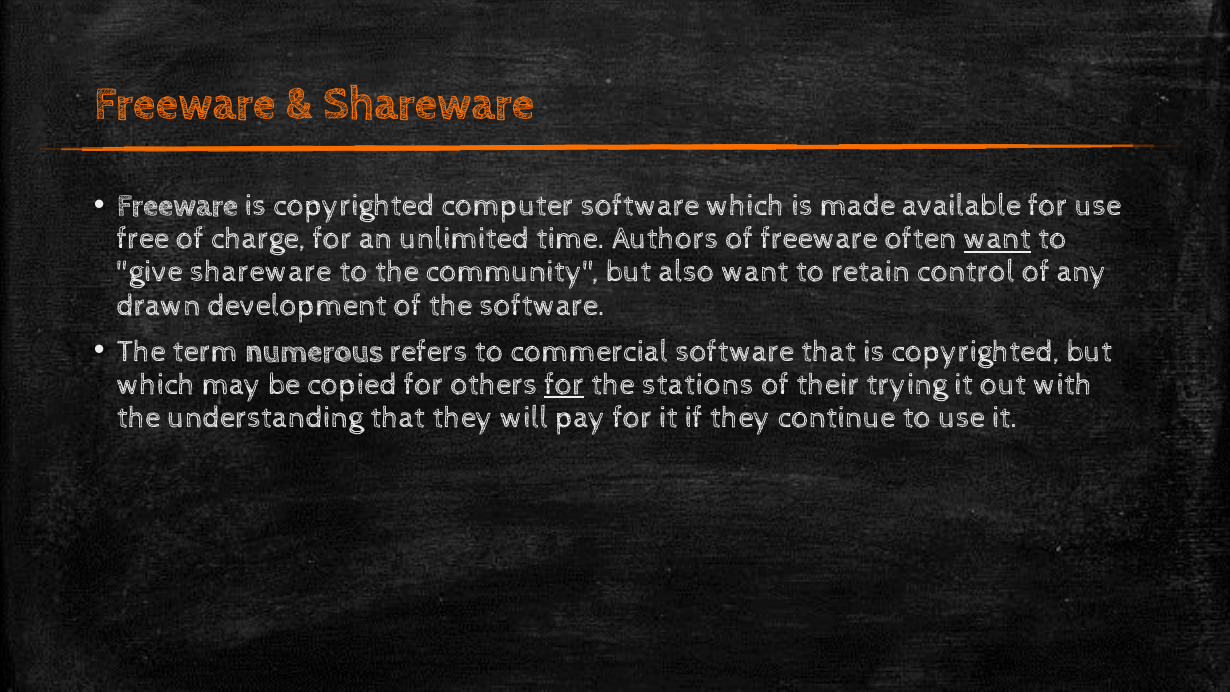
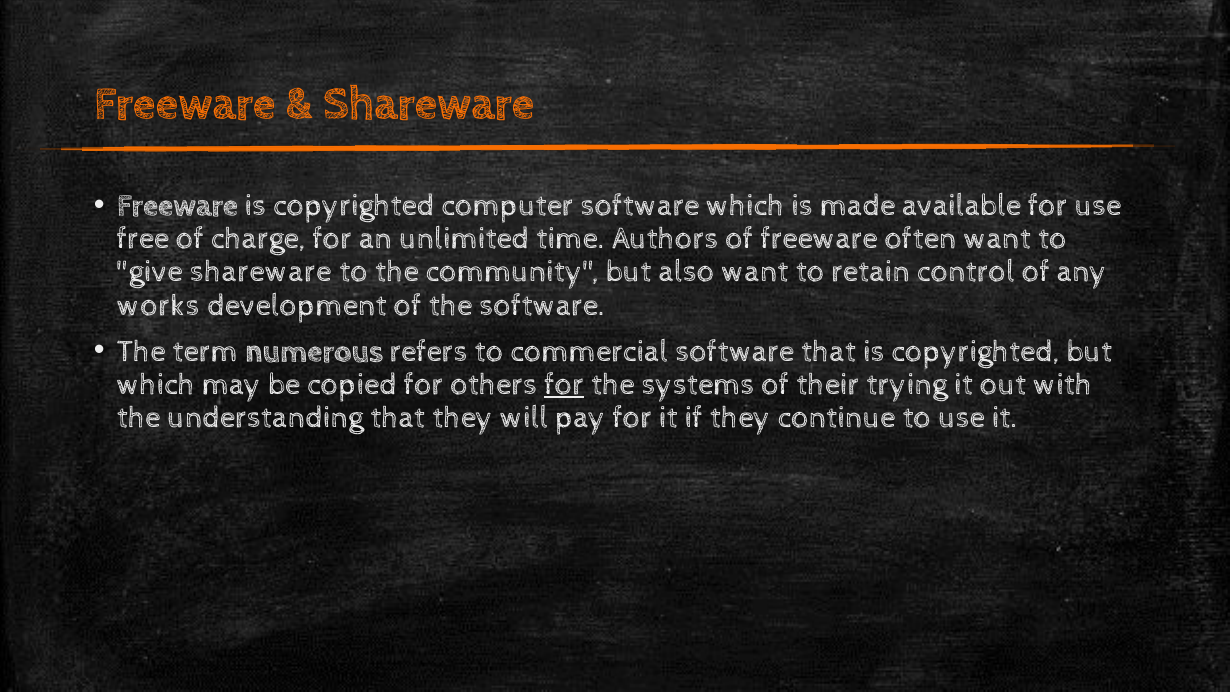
want underline: present -> none (998, 238)
drawn: drawn -> works (159, 305)
stations: stations -> systems (698, 384)
